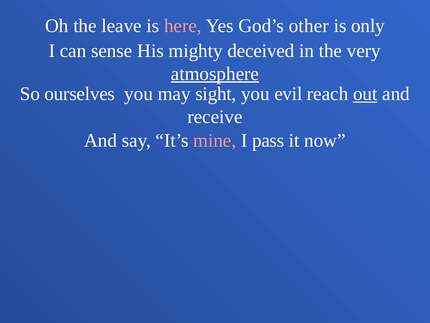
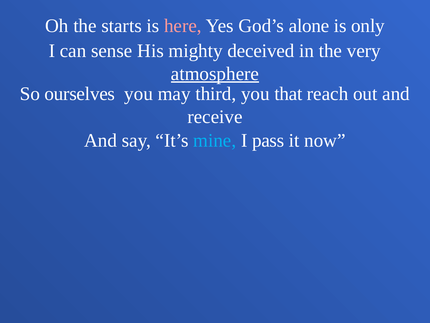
leave: leave -> starts (122, 26)
other: other -> alone (309, 26)
sight: sight -> third (216, 94)
evil: evil -> that (288, 94)
out underline: present -> none (365, 94)
mine colour: pink -> light blue (215, 140)
